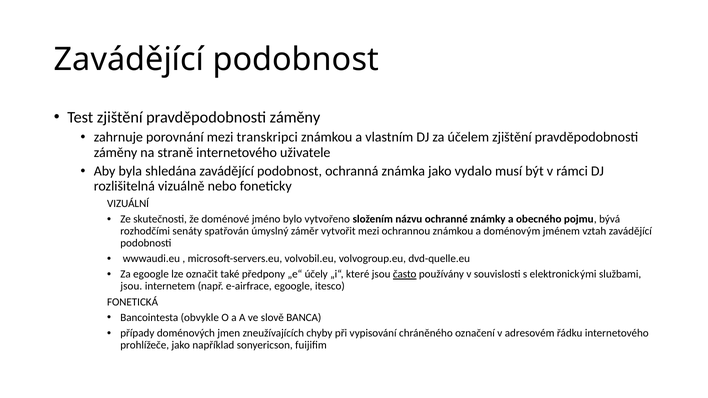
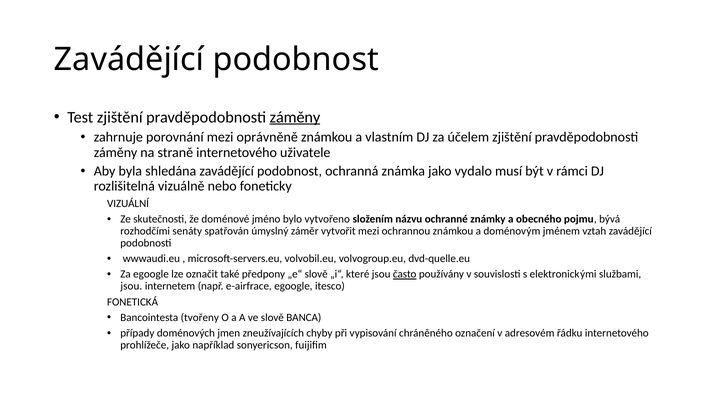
záměny underline: none -> present (295, 117)
transkripci: transkripci -> oprávněně (267, 137)
„e“ účely: účely -> slově (316, 274)
obvykle: obvykle -> tvořeny (200, 318)
